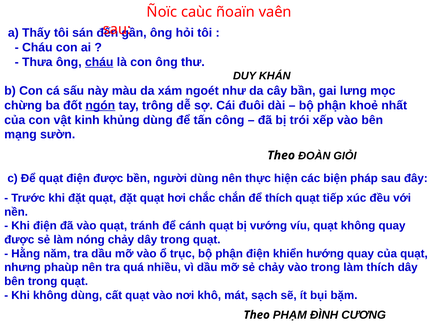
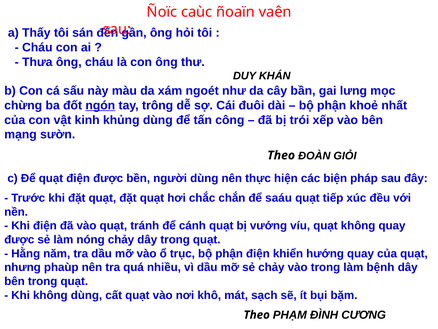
cháu underline: present -> none (99, 62)
để thích: thích -> saáu (279, 198)
làm thích: thích -> bệnh (380, 267)
